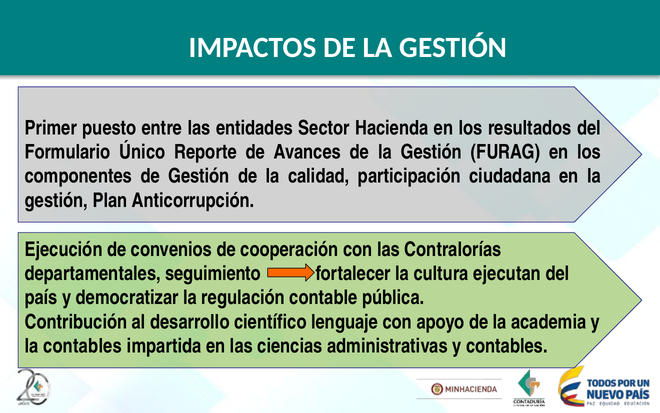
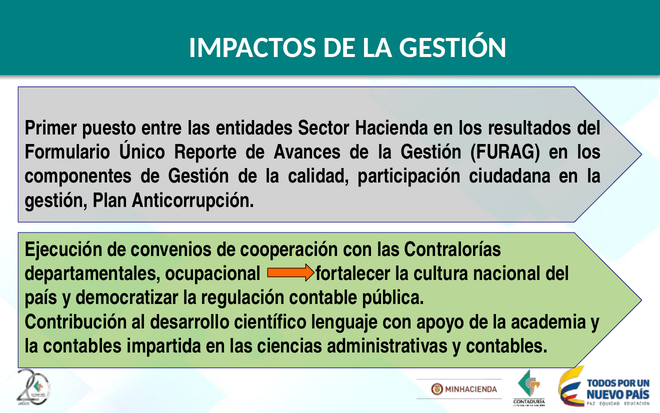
seguimiento: seguimiento -> ocupacional (213, 273)
ejecutan: ejecutan -> nacional (507, 273)
